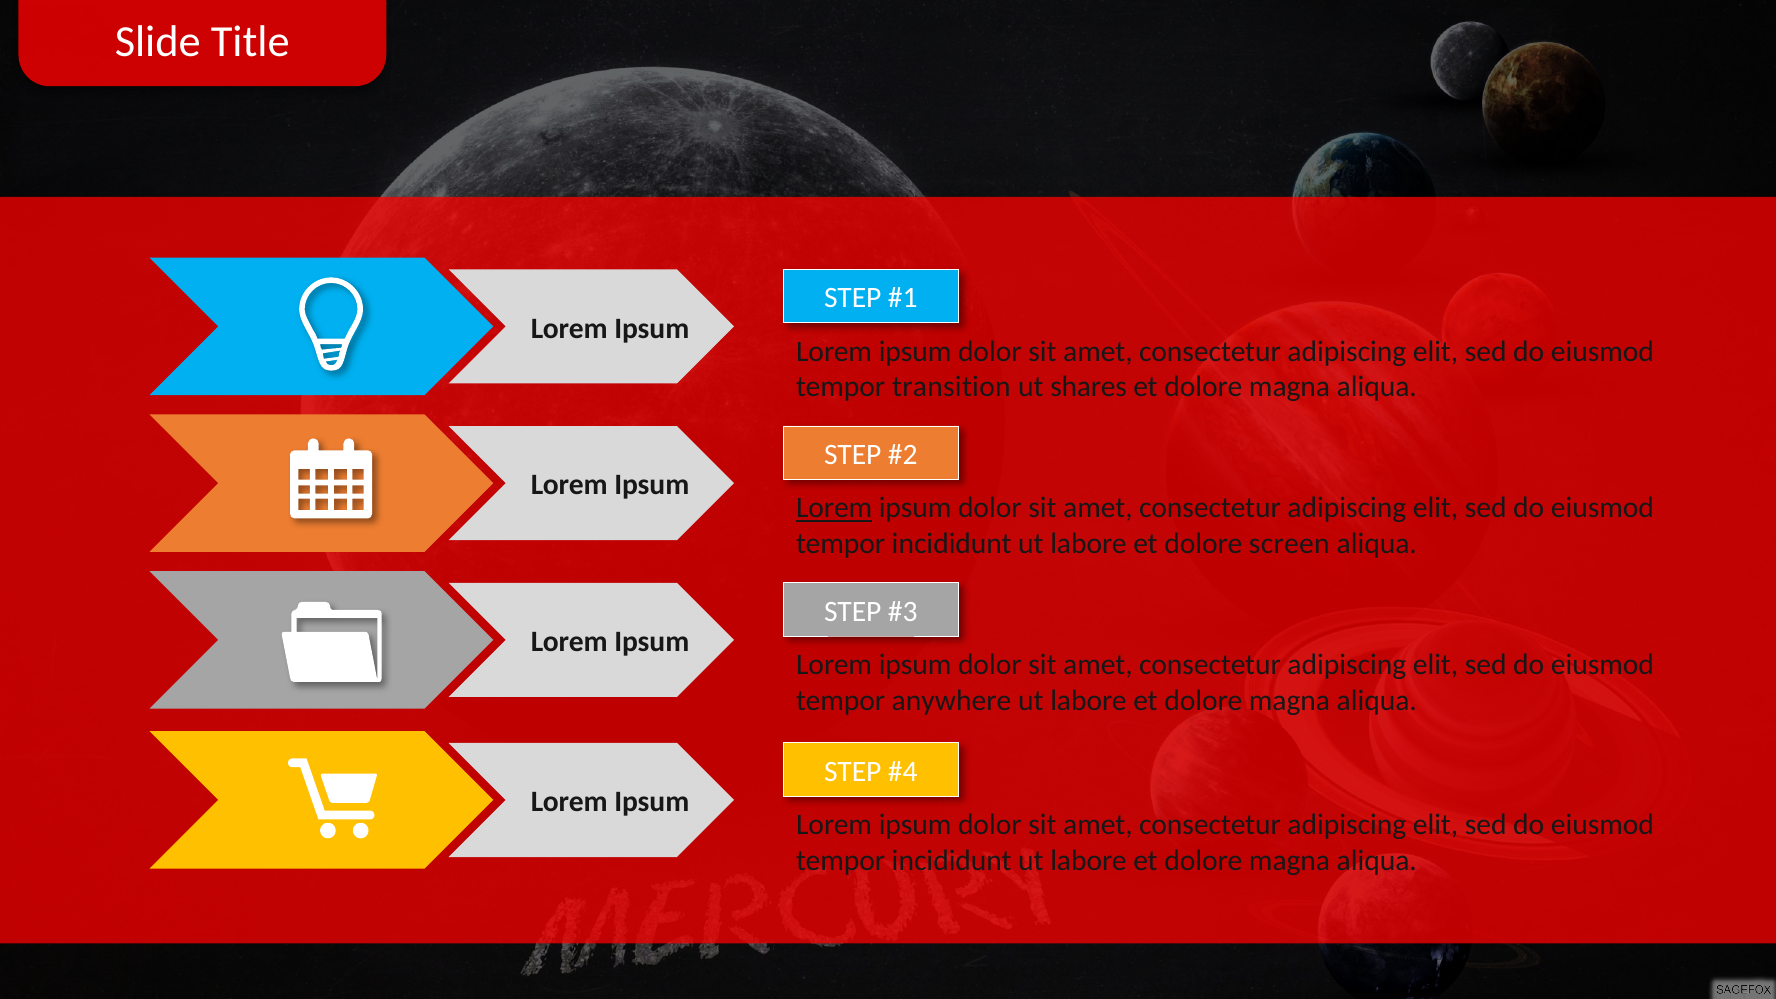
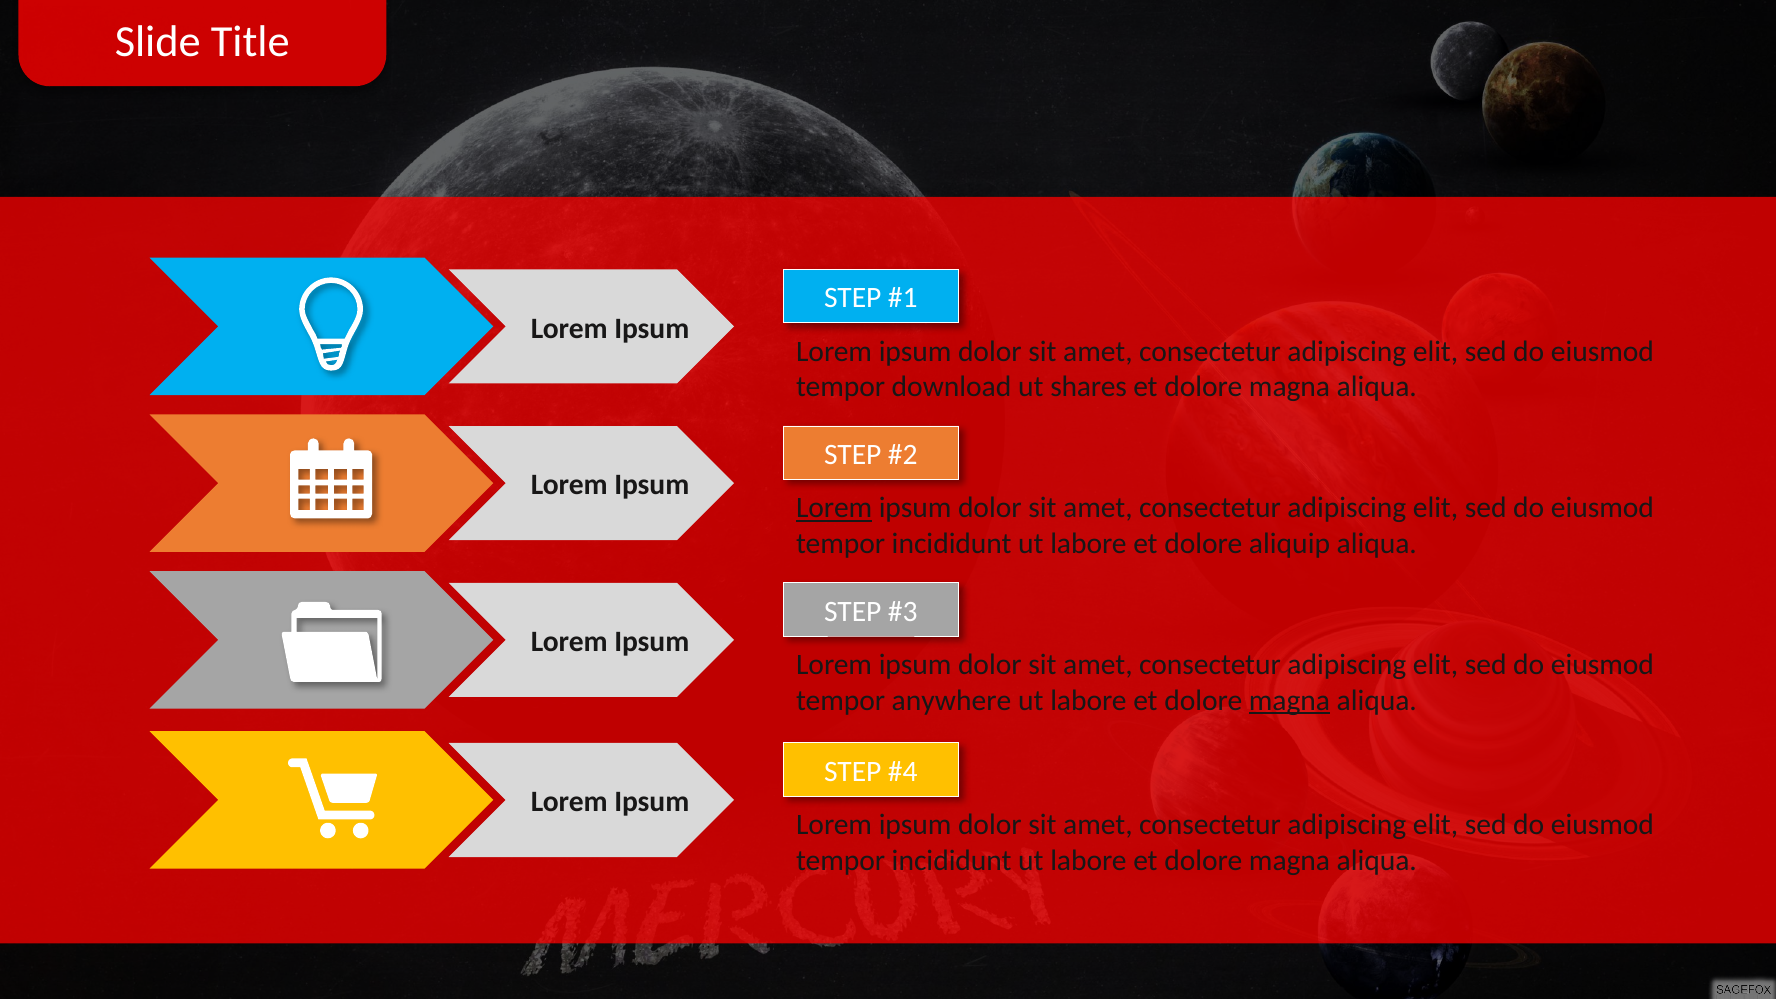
transition: transition -> download (952, 387)
screen: screen -> aliquip (1289, 544)
magna underline: none -> present (1290, 700)
